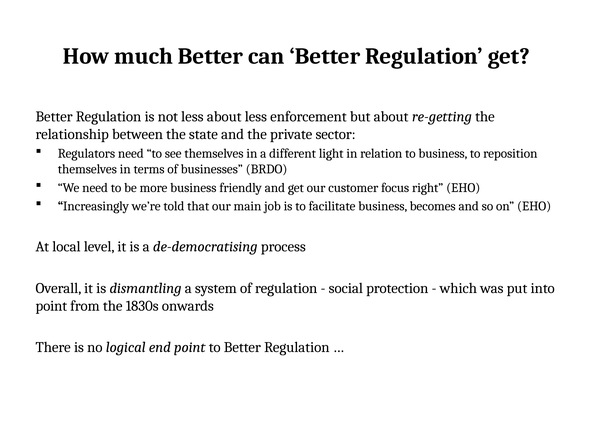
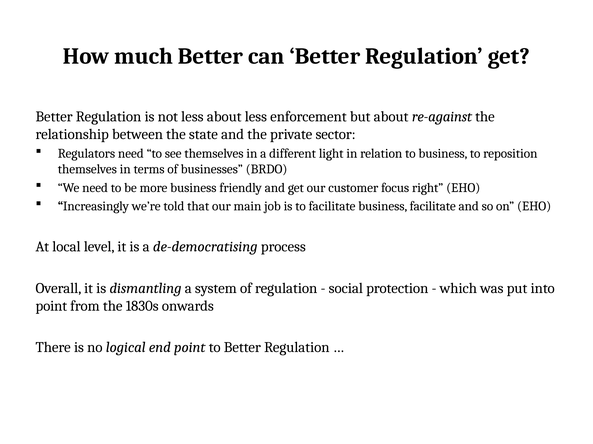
re-getting: re-getting -> re-against (442, 117)
business becomes: becomes -> facilitate (433, 206)
